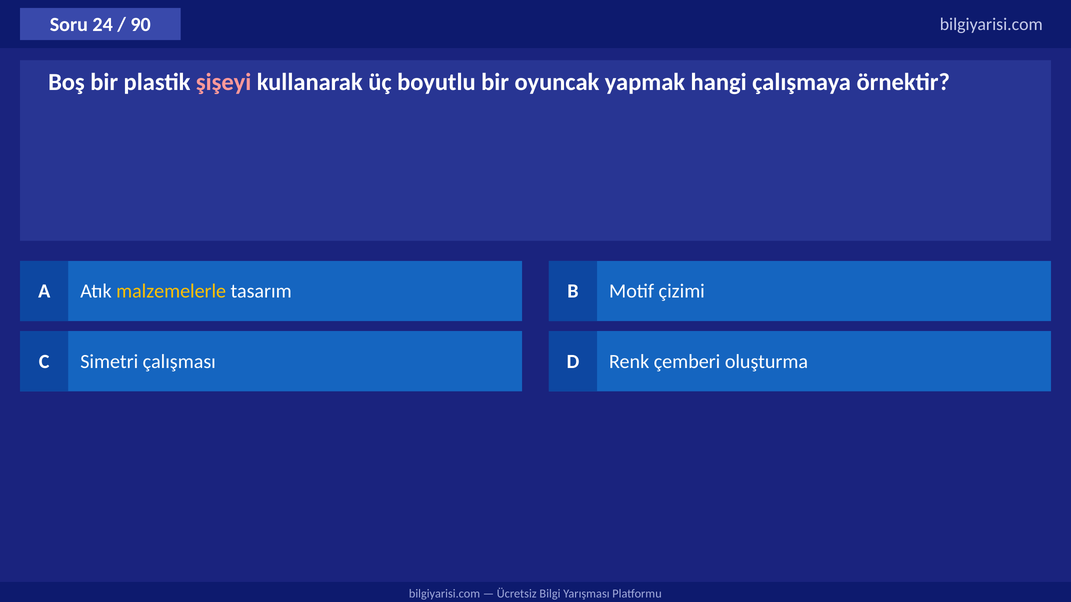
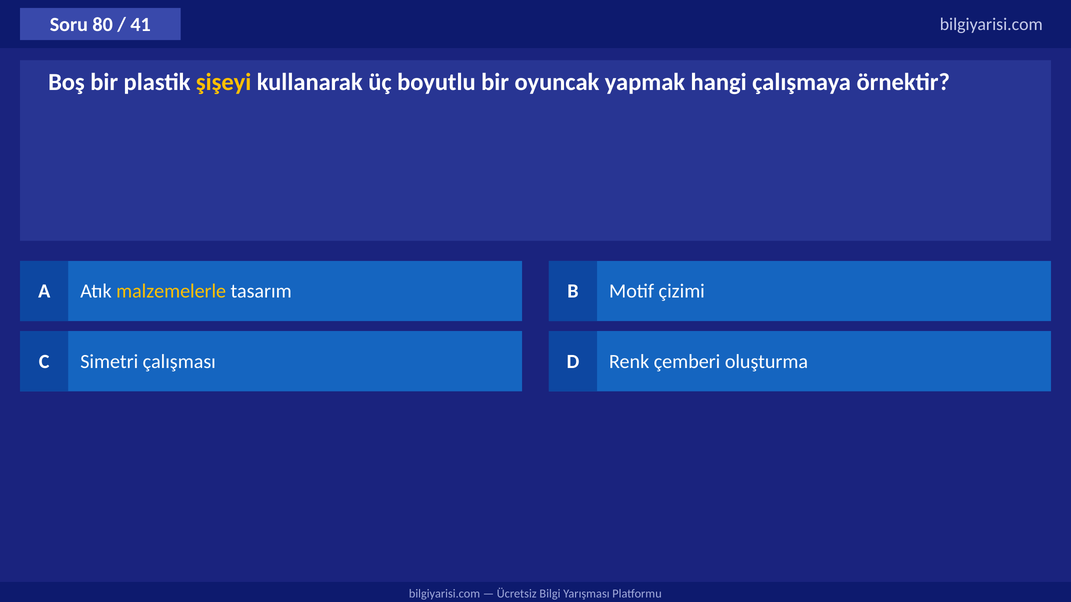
24: 24 -> 80 (103, 24)
90: 90 -> 41 (141, 24)
şişeyi colour: pink -> yellow (224, 82)
